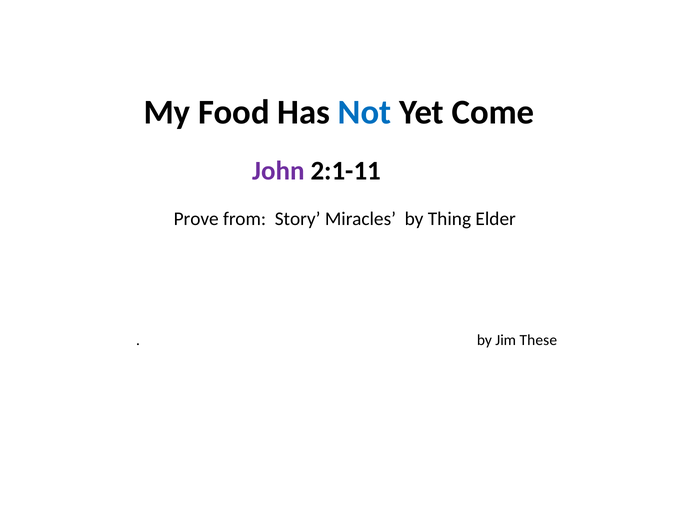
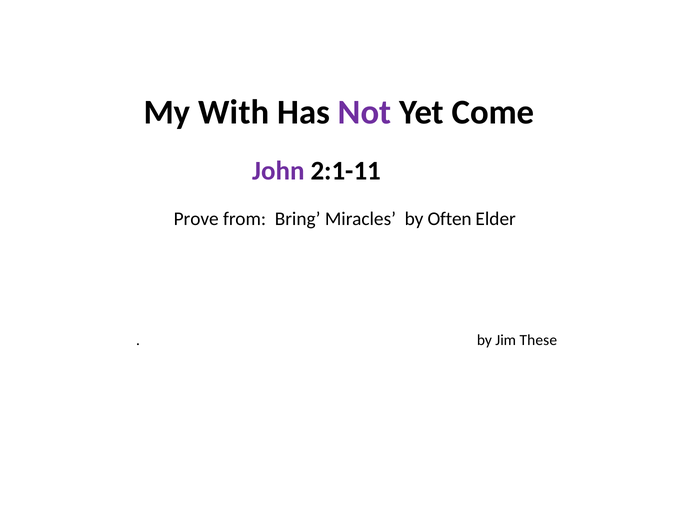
Food: Food -> With (234, 112)
Not colour: blue -> purple (365, 112)
Story: Story -> Bring (298, 219)
Thing: Thing -> Often (450, 219)
